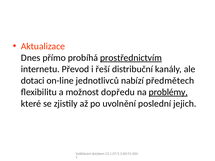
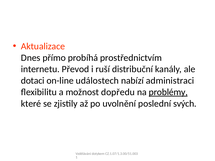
prostřednictvím underline: present -> none (131, 58)
řeší: řeší -> ruší (103, 69)
jednotlivců: jednotlivců -> událostech (97, 81)
předmětech: předmětech -> administraci (170, 81)
jejich: jejich -> svých (185, 104)
